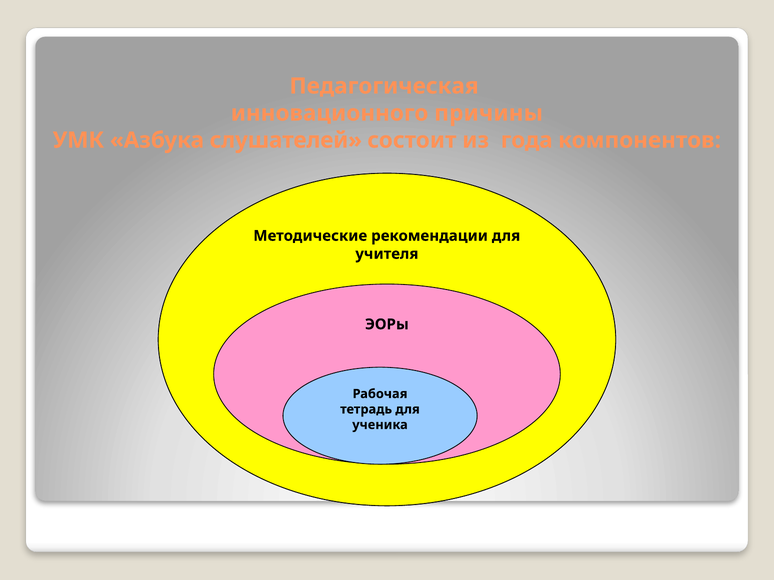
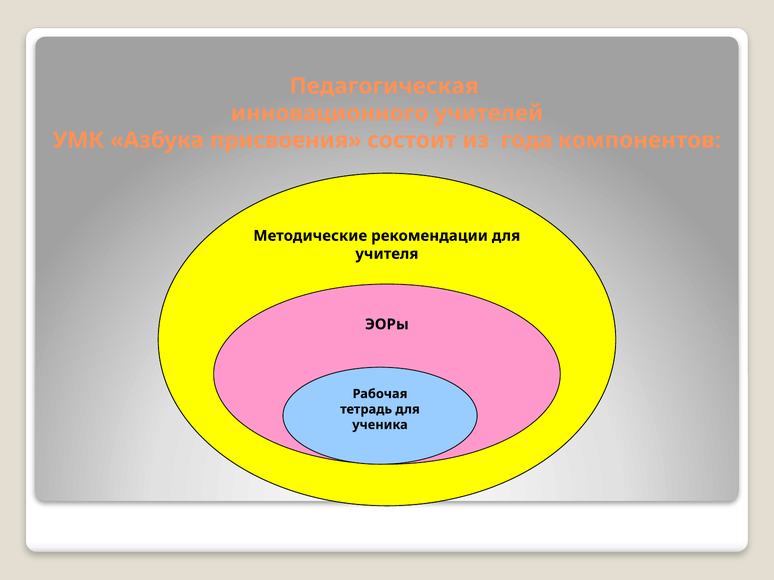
причины: причины -> учителей (489, 113)
слушателей: слушателей -> присвоения (286, 140)
